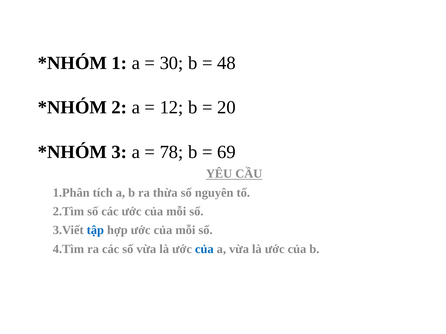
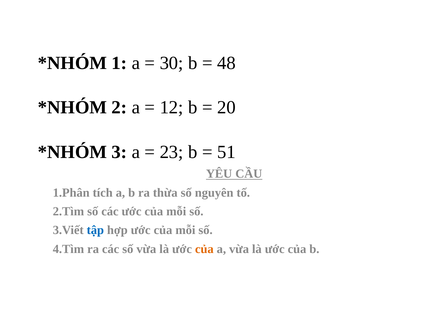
78: 78 -> 23 (172, 152)
69: 69 -> 51 (226, 152)
của colour: blue -> orange (204, 249)
